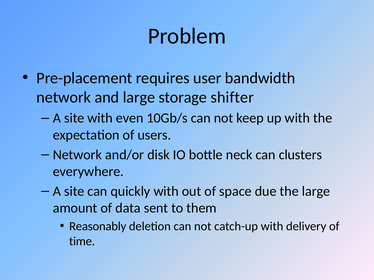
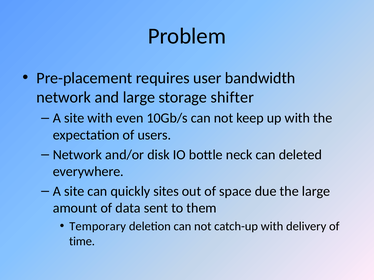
clusters: clusters -> deleted (300, 155)
quickly with: with -> sites (166, 192)
Reasonably: Reasonably -> Temporary (98, 227)
